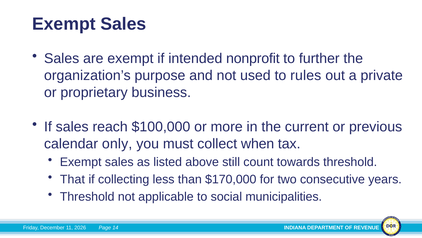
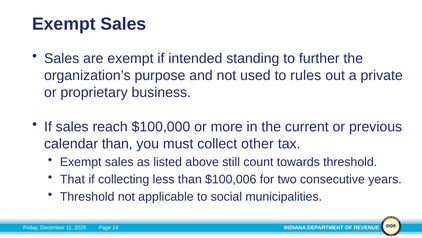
nonprofit: nonprofit -> standing (253, 58)
calendar only: only -> than (117, 143)
when: when -> other (257, 143)
$170,000: $170,000 -> $100,006 (231, 179)
